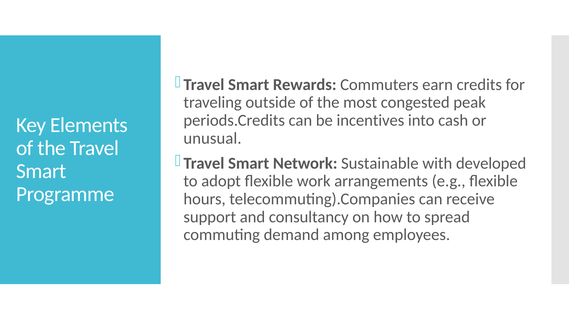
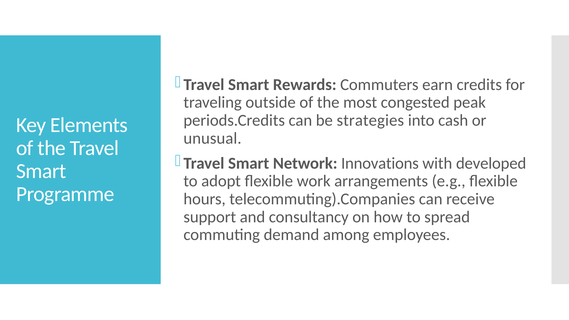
incentives: incentives -> strategies (370, 120)
Sustainable: Sustainable -> Innovations (380, 163)
